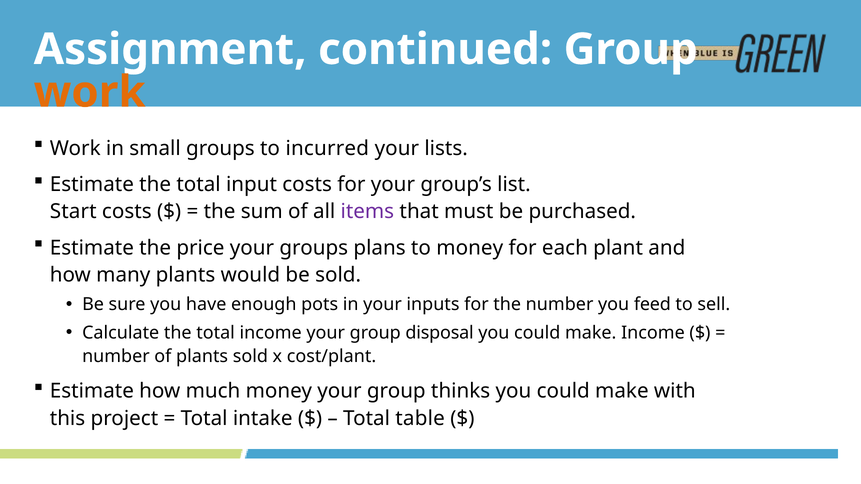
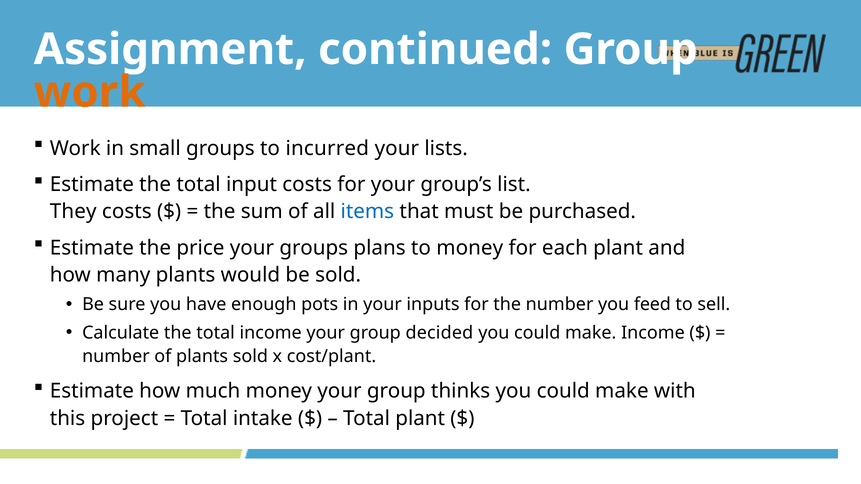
Start: Start -> They (73, 212)
items colour: purple -> blue (367, 212)
disposal: disposal -> decided (439, 333)
Total table: table -> plant (420, 419)
